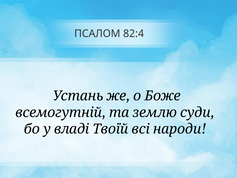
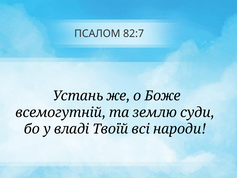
82:4: 82:4 -> 82:7 (134, 34)
